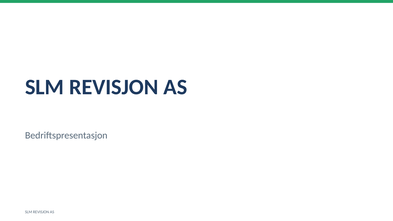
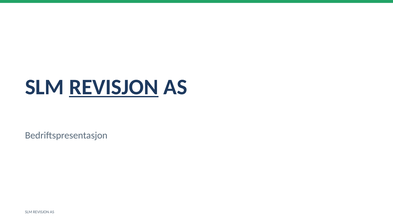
REVISJON underline: none -> present (114, 87)
